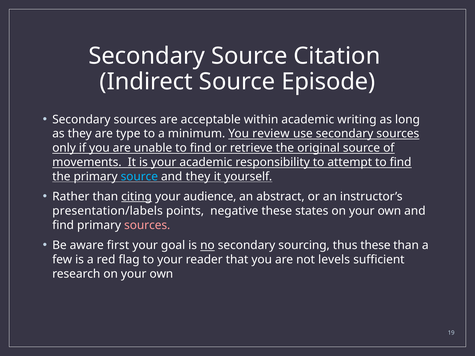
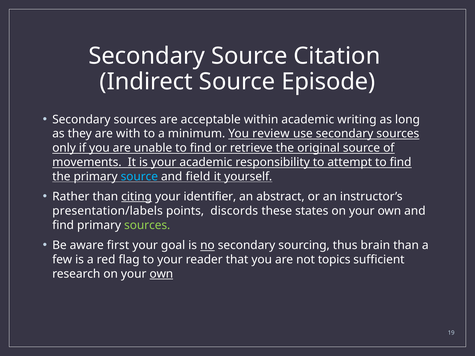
type: type -> with (128, 134)
and they: they -> field (198, 177)
audience: audience -> identifier (210, 197)
negative: negative -> discords (234, 211)
sources colour: pink -> light green (147, 225)
thus these: these -> brain (375, 245)
levels: levels -> topics (334, 260)
own underline: none -> present (161, 274)
